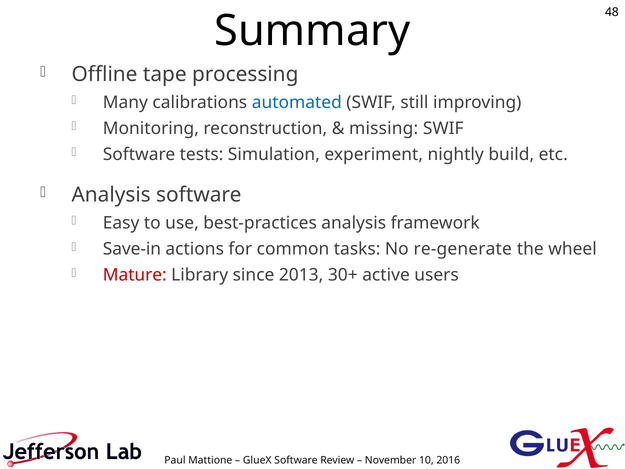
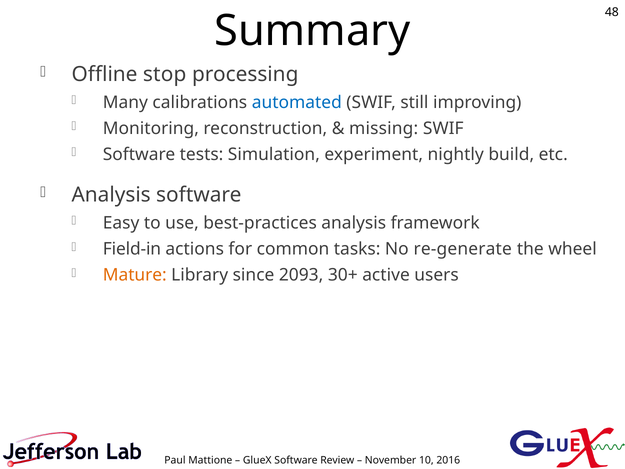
tape: tape -> stop (165, 74)
Save-in: Save-in -> Field-in (132, 249)
Mature colour: red -> orange (135, 275)
2013: 2013 -> 2093 (301, 275)
